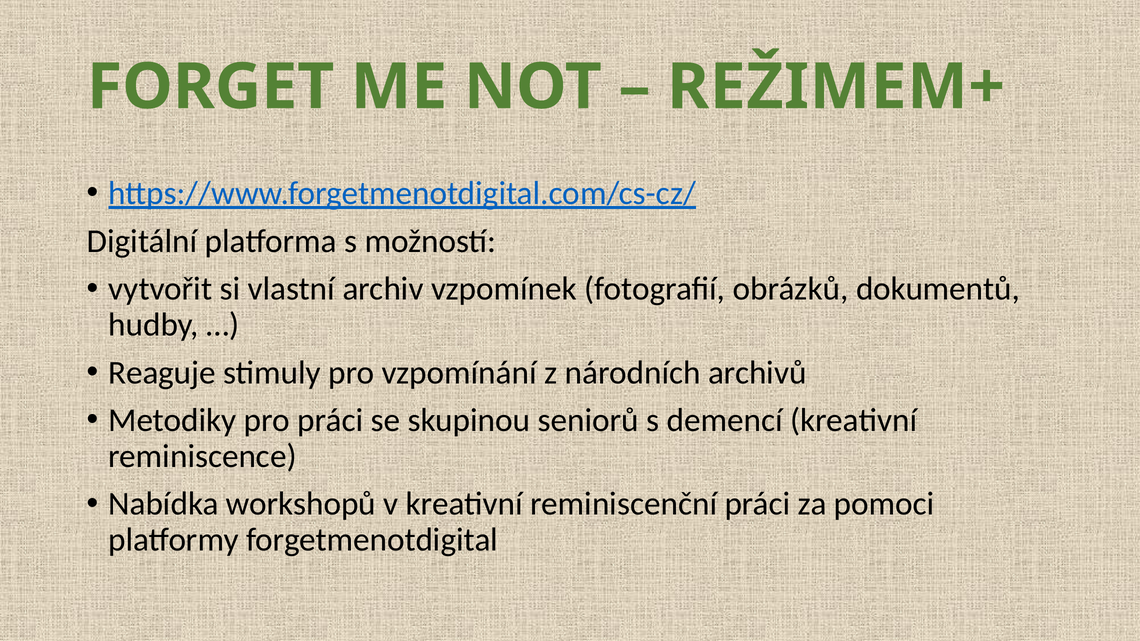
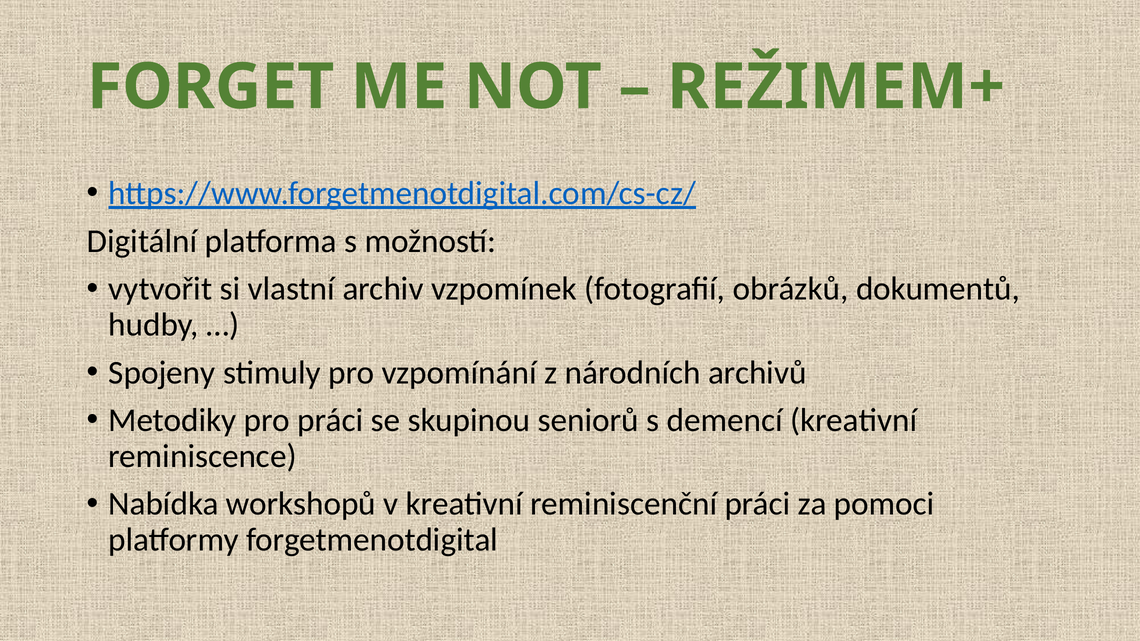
Reaguje: Reaguje -> Spojeny (162, 373)
